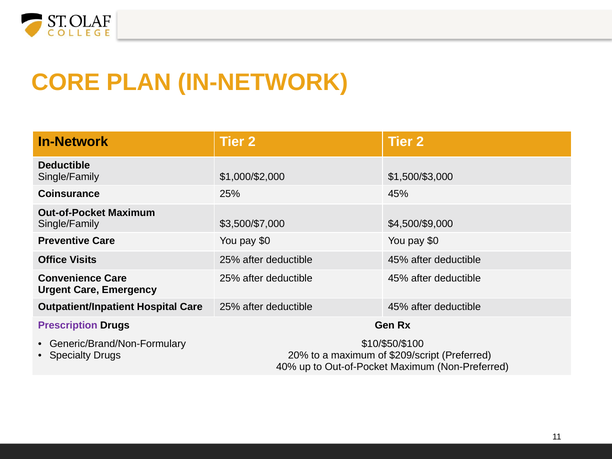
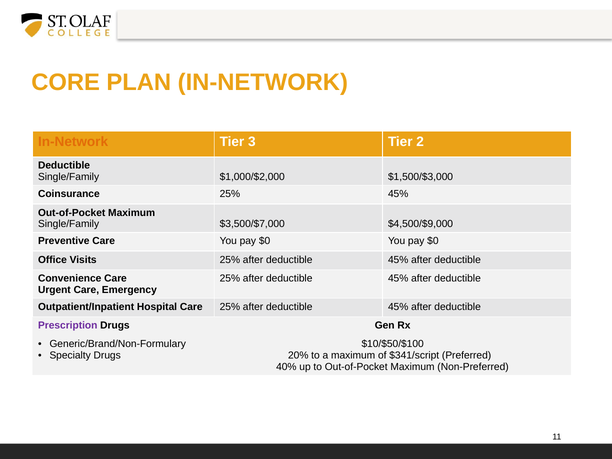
In-Network colour: black -> orange (73, 142)
2: 2 -> 3 (252, 142)
$209/script: $209/script -> $341/script (414, 356)
